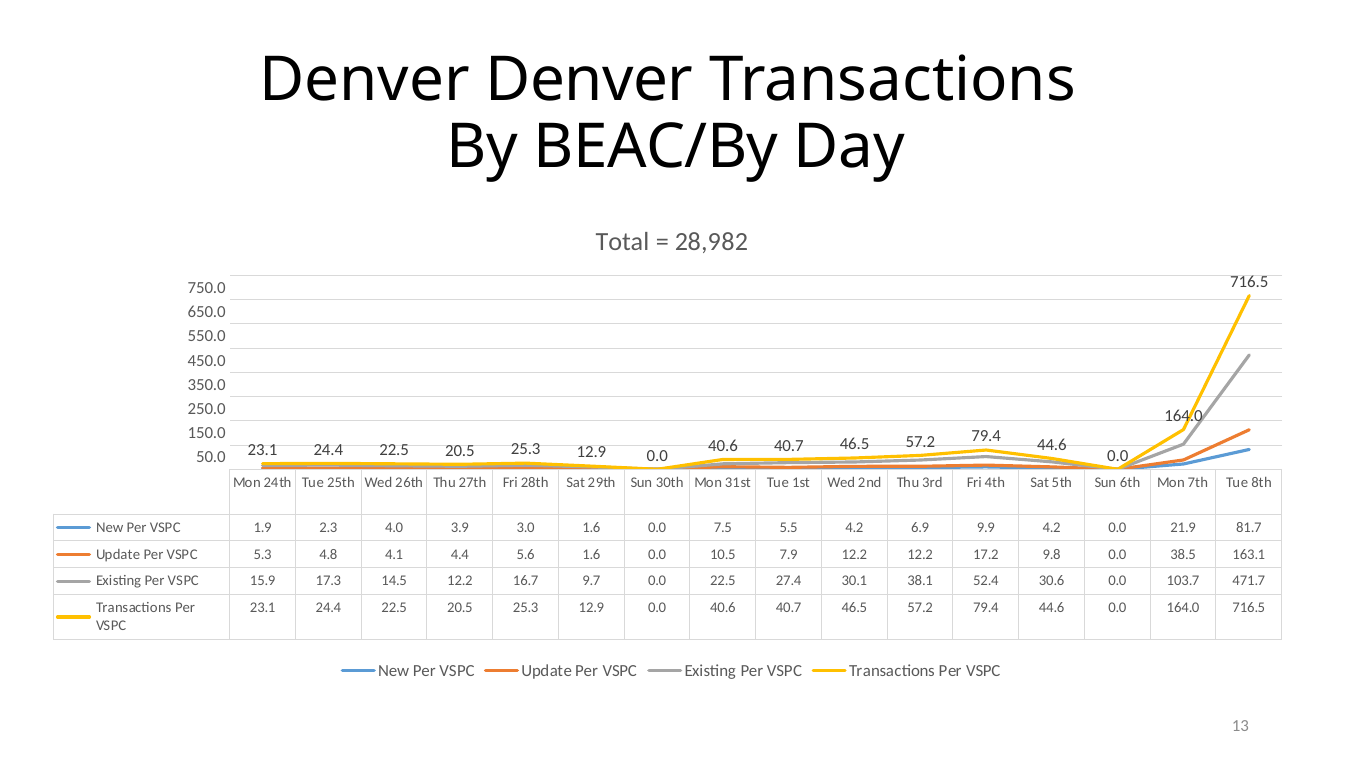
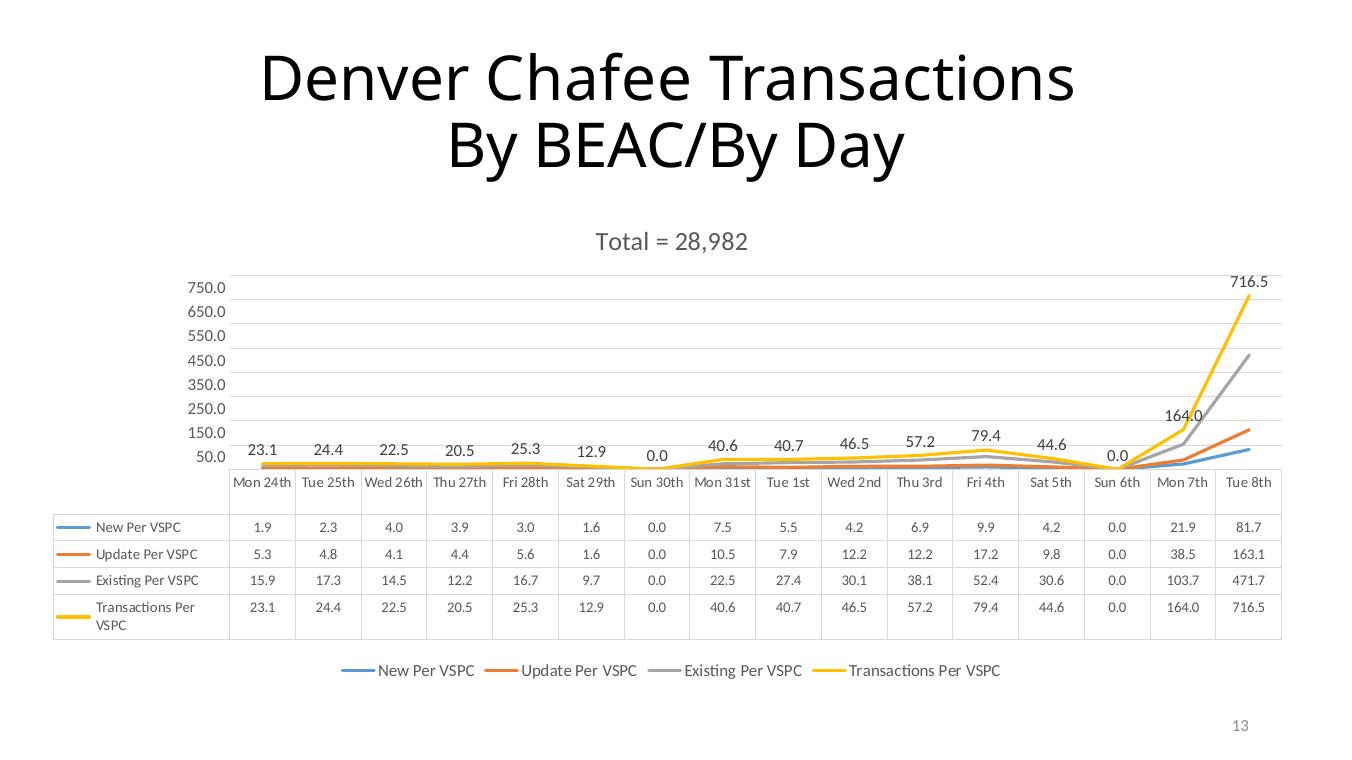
Denver Denver: Denver -> Chafee (589, 80)
